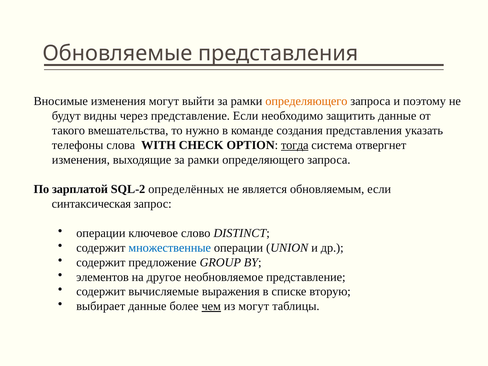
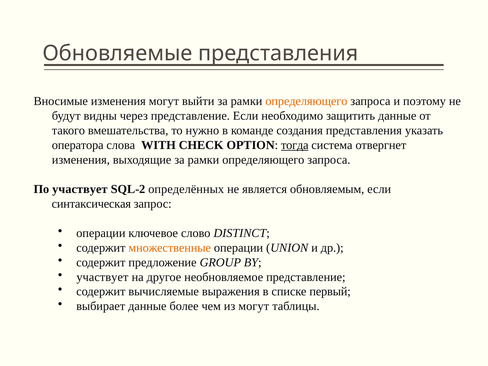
телефоны: телефоны -> оператора (78, 145)
По зарплатой: зарплатой -> участвует (80, 189)
множественные colour: blue -> orange (170, 248)
элементов: элементов -> участвует (102, 277)
вторую: вторую -> первый (330, 292)
чем underline: present -> none (211, 306)
